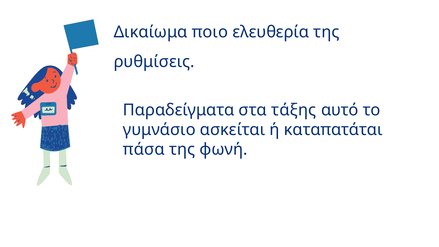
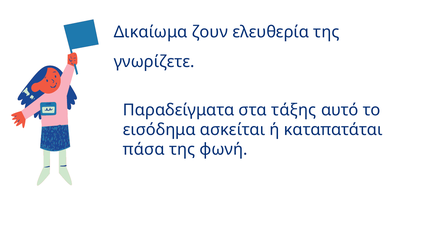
ποιο: ποιο -> ζουν (210, 32)
ρυθμίσεις: ρυθμίσεις -> γνωρίζετε (154, 62)
γυμνάσιο: γυμνάσιο -> εισόδημα (159, 130)
